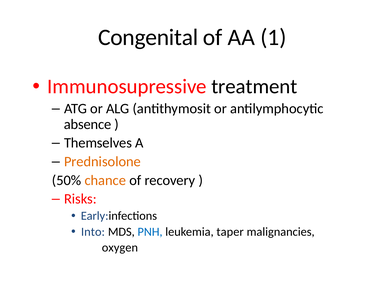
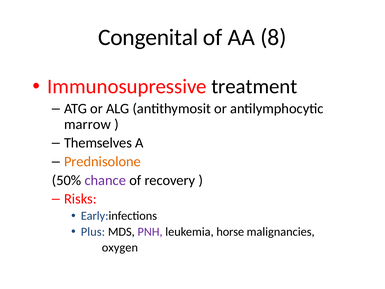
1: 1 -> 8 (273, 37)
absence: absence -> marrow (87, 124)
chance colour: orange -> purple (105, 180)
Into: Into -> Plus (93, 232)
PNH colour: blue -> purple (150, 232)
taper: taper -> horse (230, 232)
